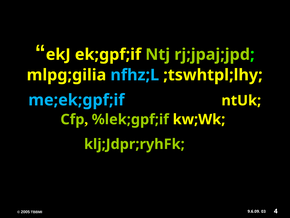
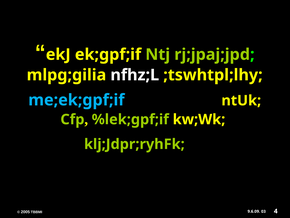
nfhz;L colour: light blue -> white (135, 75)
